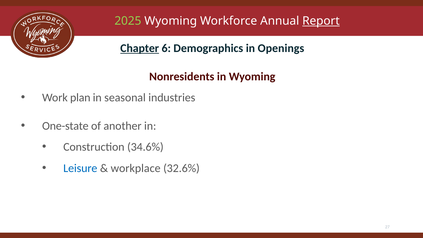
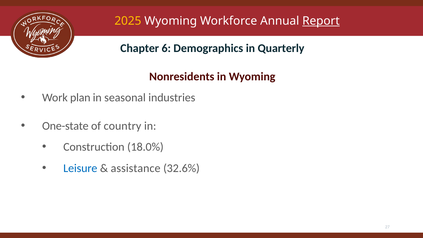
2025 colour: light green -> yellow (128, 21)
Chapter underline: present -> none (140, 48)
Openings: Openings -> Quarterly (281, 48)
another: another -> country (122, 126)
34.6%: 34.6% -> 18.0% (145, 147)
workplace: workplace -> assistance (136, 168)
